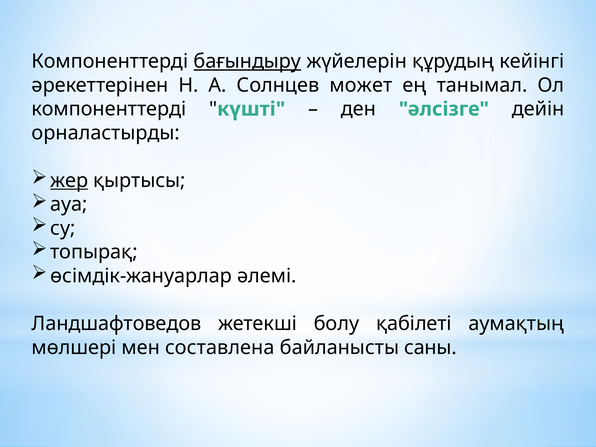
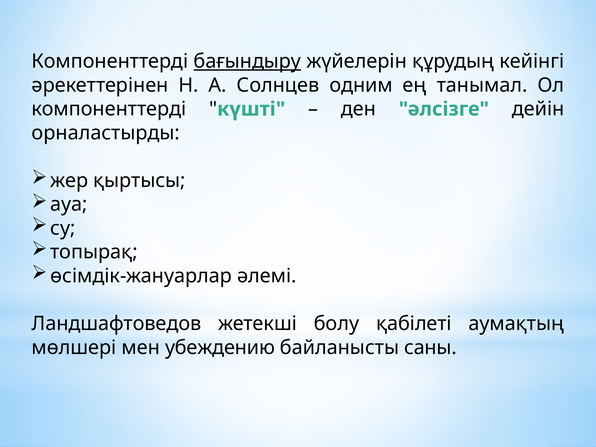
может: может -> одним (361, 85)
жер underline: present -> none (69, 181)
составлена: составлена -> убеждению (220, 347)
